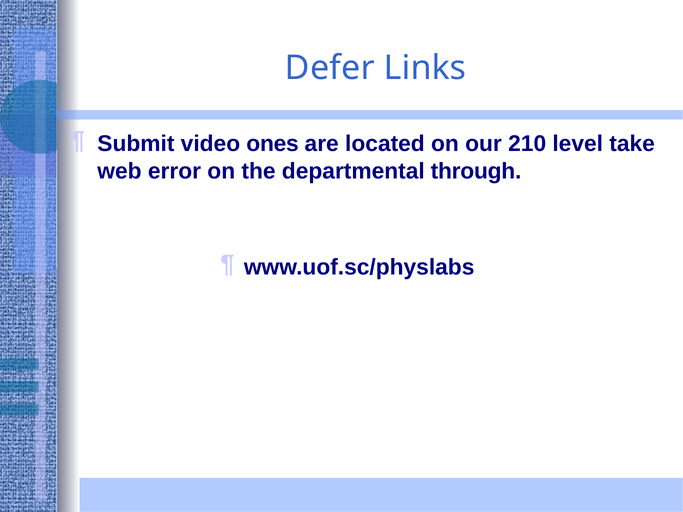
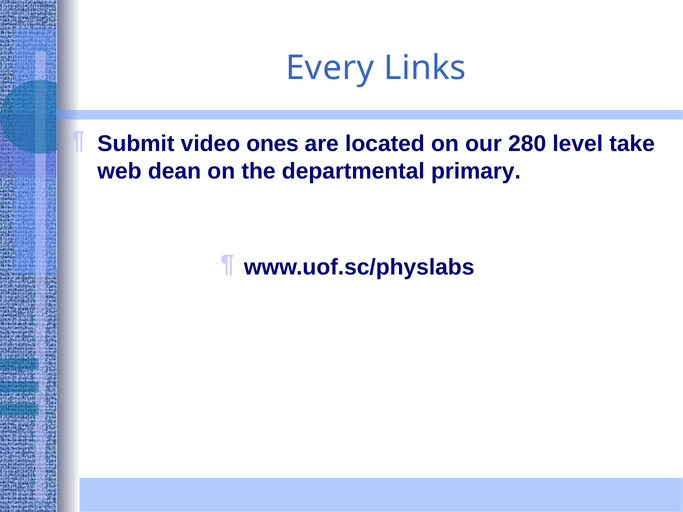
Defer: Defer -> Every (330, 68)
210: 210 -> 280 (527, 144)
error: error -> dean (174, 171)
through: through -> primary (476, 171)
